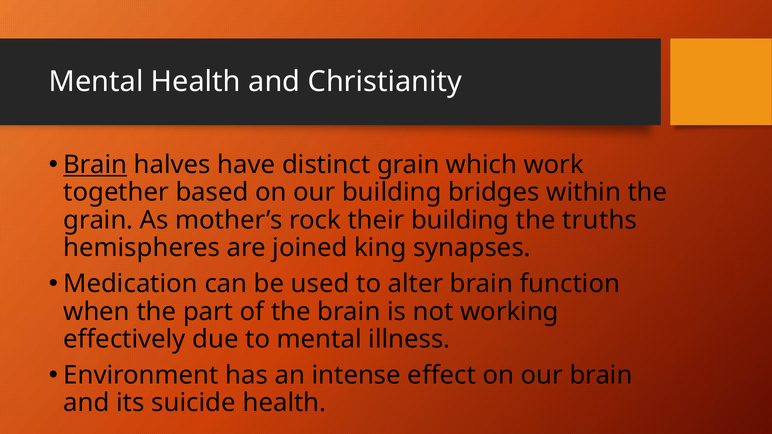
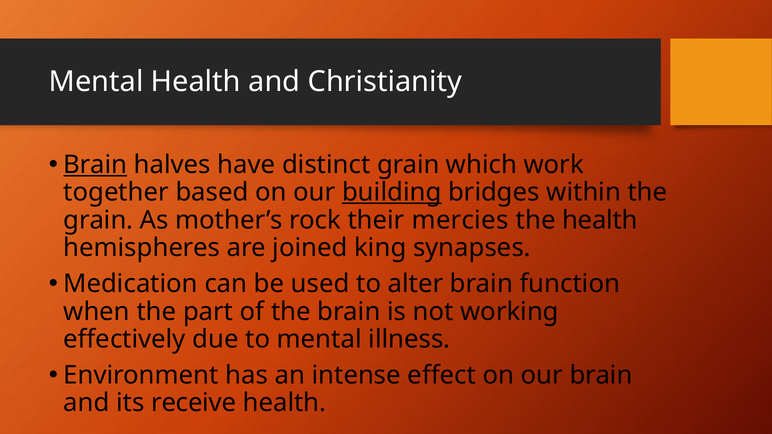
building underline: none -> present (392, 192)
their building: building -> mercies (460, 220)
the truths: truths -> health (600, 220)
suicide: suicide -> receive (194, 403)
